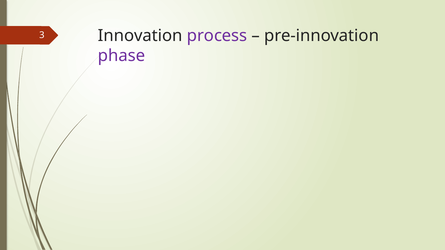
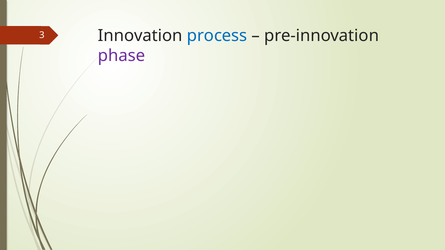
process colour: purple -> blue (217, 36)
